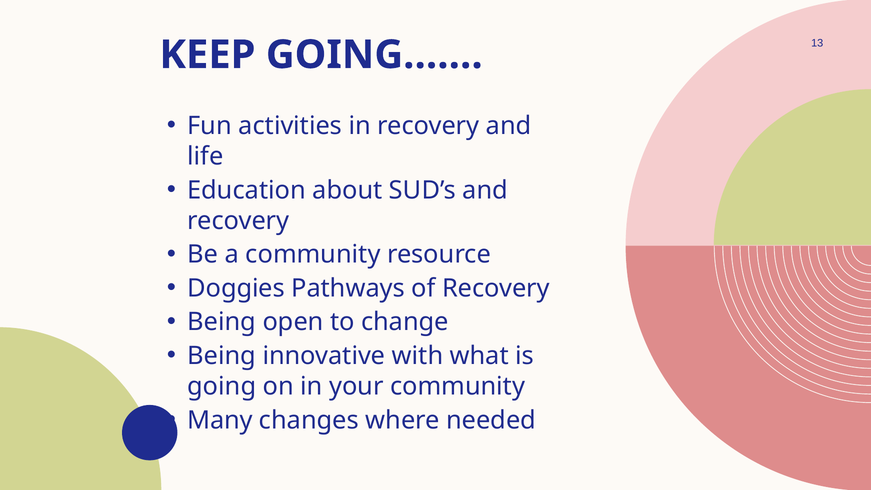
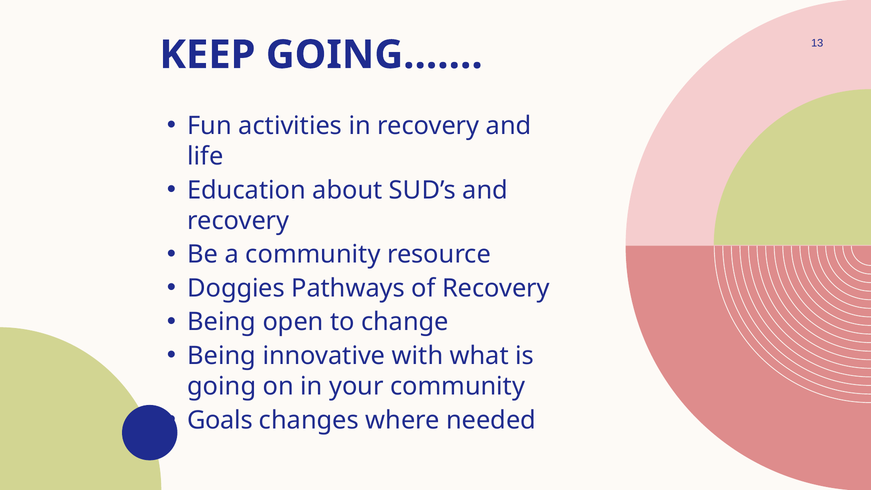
Many: Many -> Goals (220, 420)
